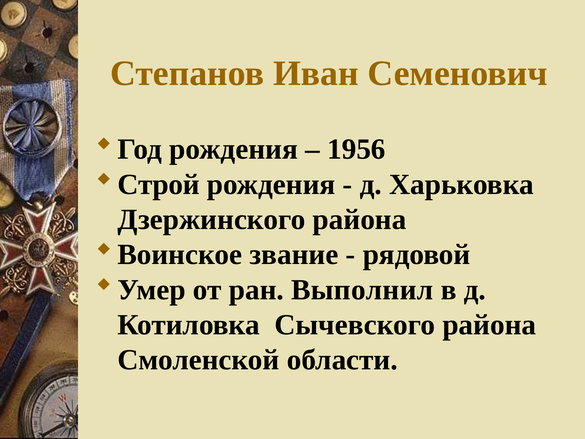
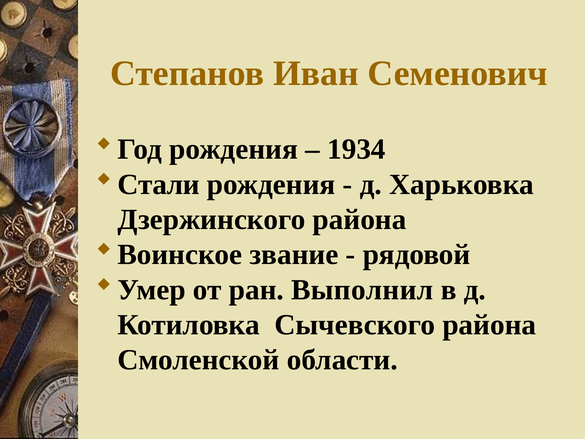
1956: 1956 -> 1934 (356, 149)
Строй: Строй -> Стали (159, 184)
